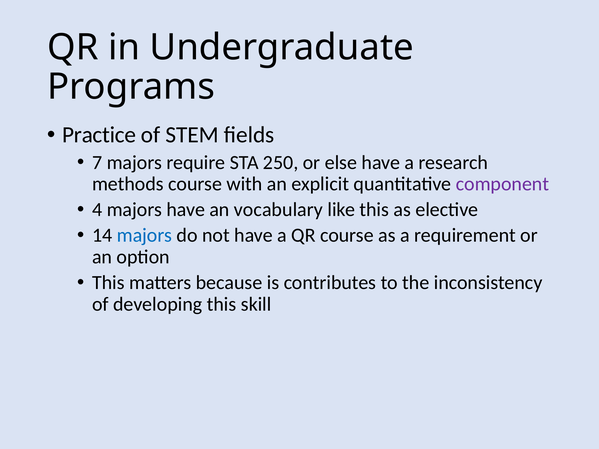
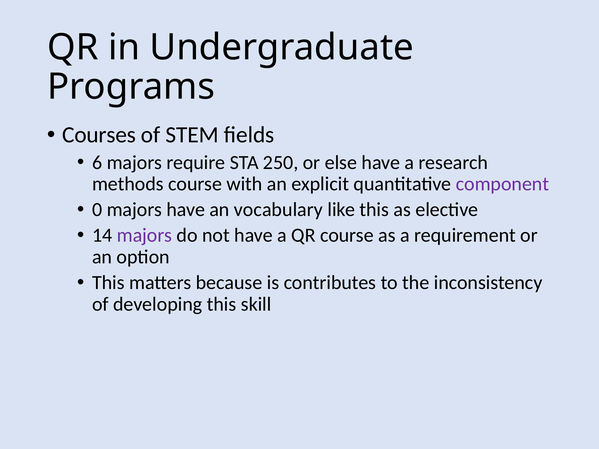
Practice: Practice -> Courses (99, 135)
7: 7 -> 6 (97, 163)
4: 4 -> 0 (97, 210)
majors colour: blue -> purple (144, 236)
